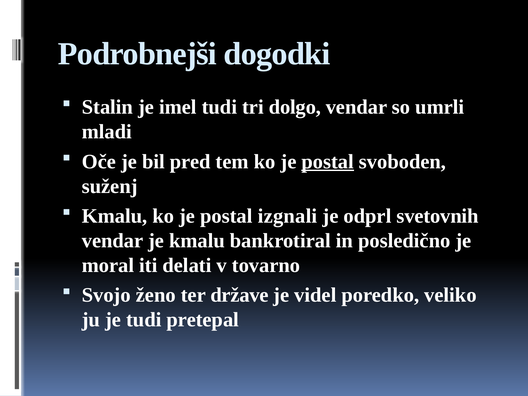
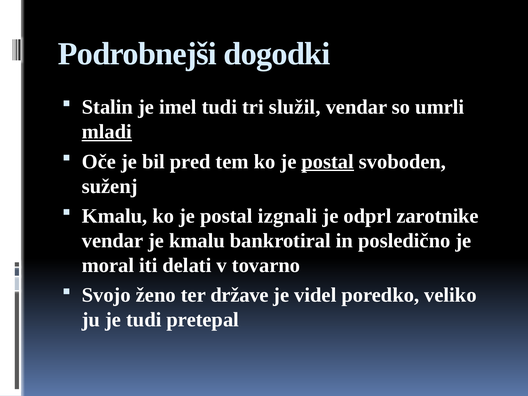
dolgo: dolgo -> služil (295, 107)
mladi underline: none -> present (107, 132)
svetovnih: svetovnih -> zarotnike (438, 216)
